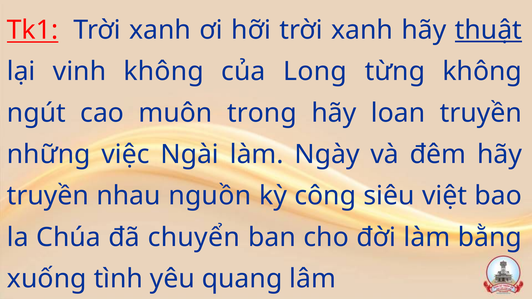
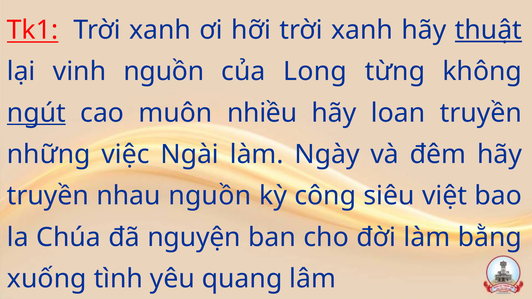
vinh không: không -> nguồn (164, 72)
ngút underline: none -> present (36, 113)
trong: trong -> nhiều (262, 113)
chuyển: chuyển -> nguyện (194, 238)
